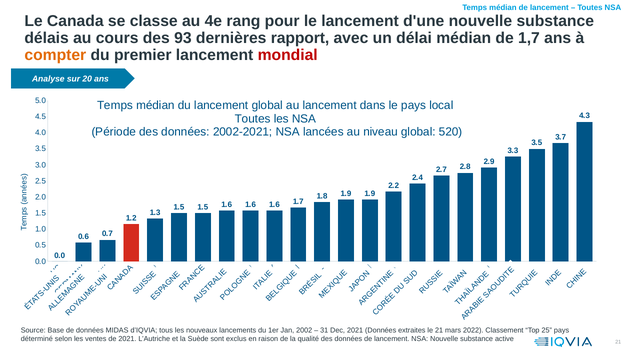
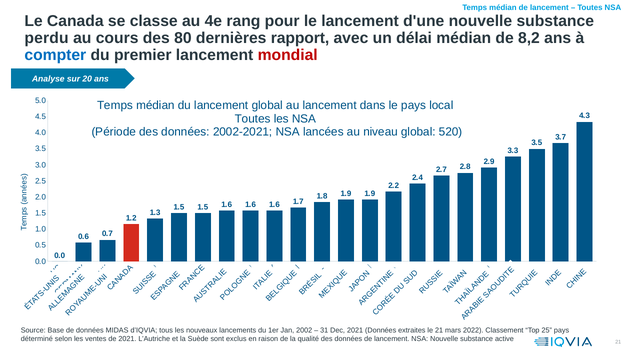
délais: délais -> perdu (47, 38)
93: 93 -> 80 (183, 38)
1,7: 1,7 -> 8,2 (529, 38)
compter colour: orange -> blue (55, 55)
